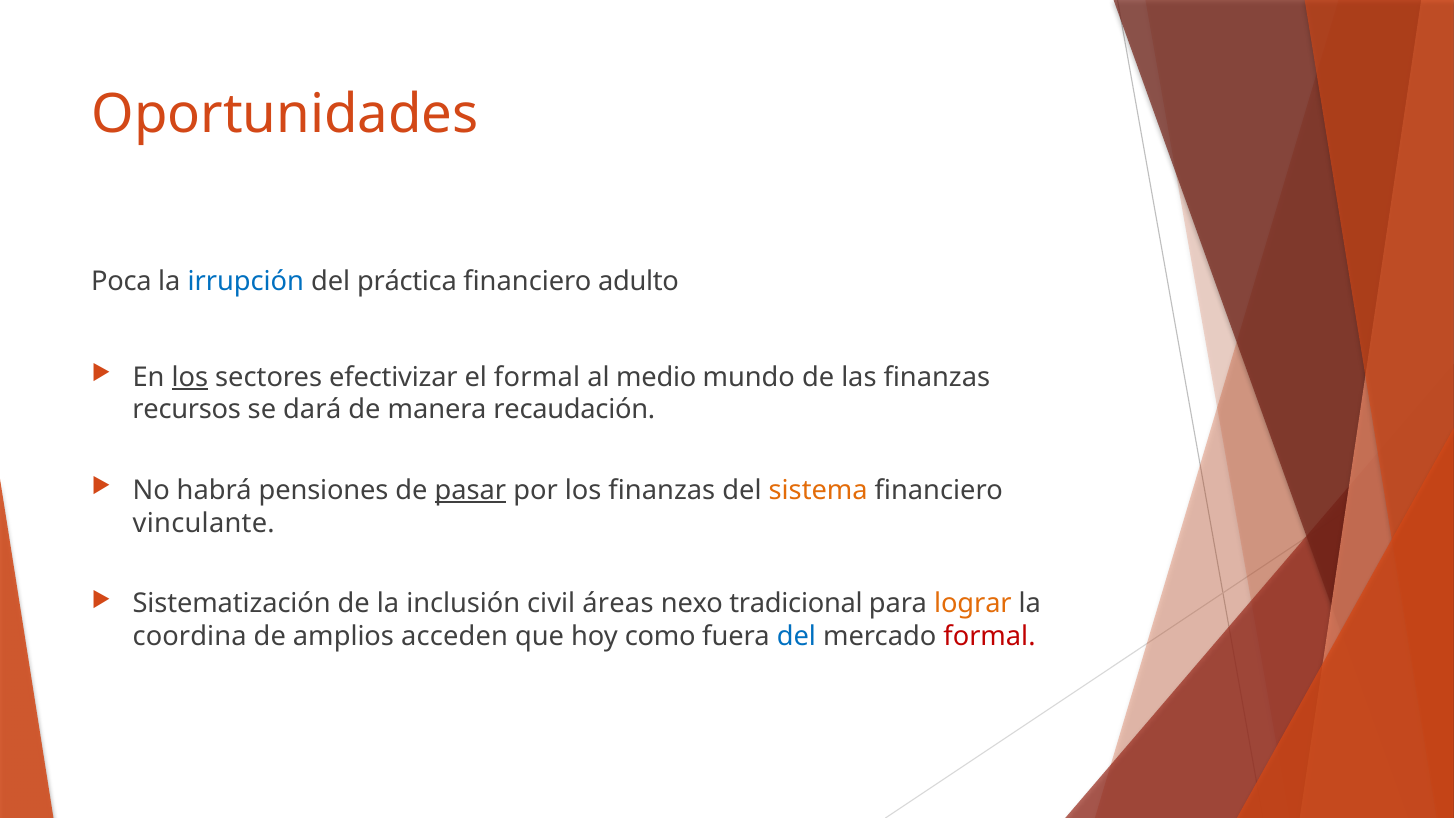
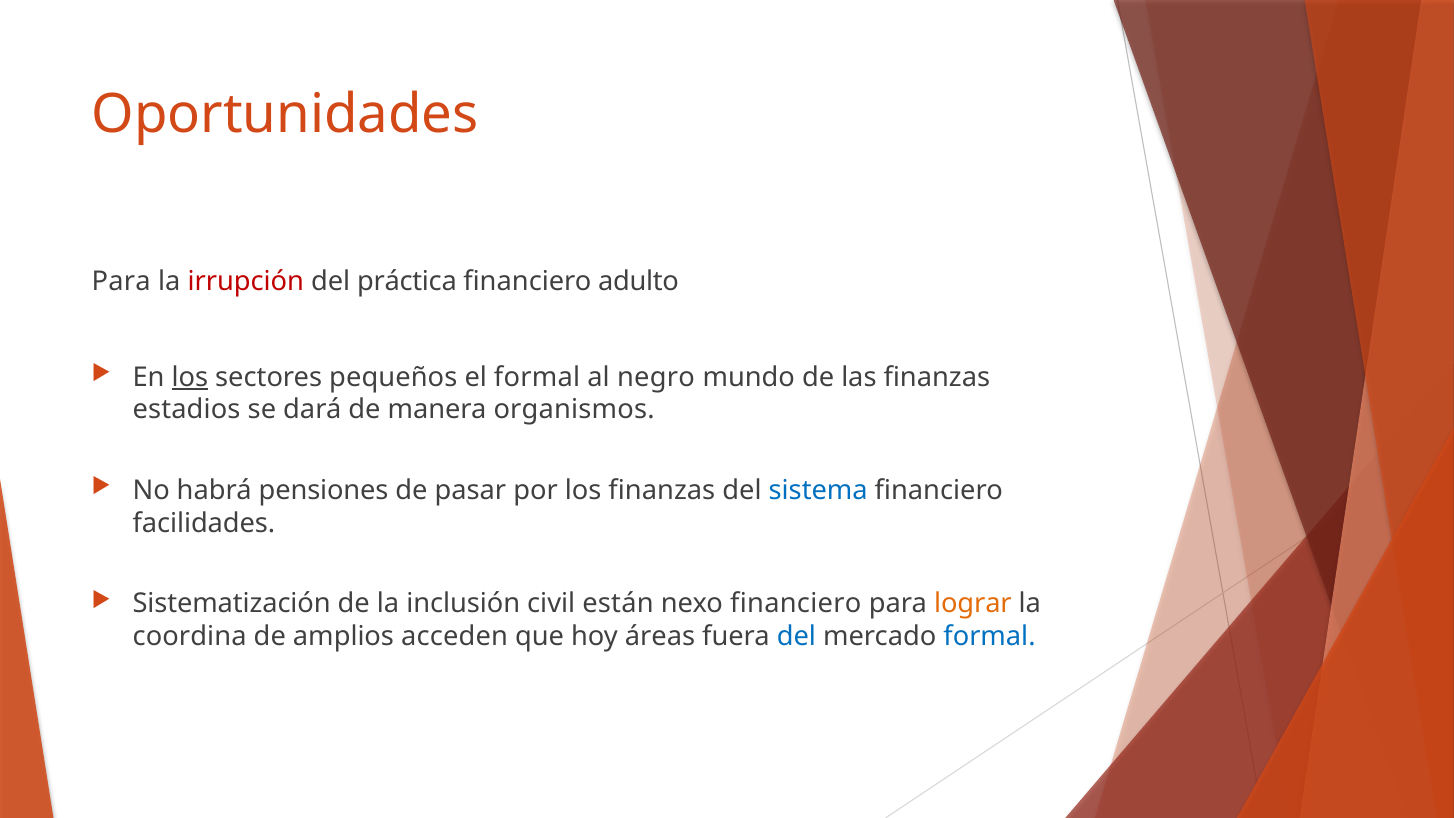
Poca: Poca -> Para (121, 281)
irrupción colour: blue -> red (246, 281)
efectivizar: efectivizar -> pequeños (393, 377)
medio: medio -> negro (656, 377)
recursos: recursos -> estadios (187, 410)
recaudación: recaudación -> organismos (574, 410)
pasar underline: present -> none (470, 490)
sistema colour: orange -> blue (818, 490)
vinculante: vinculante -> facilidades (204, 523)
áreas: áreas -> están (618, 604)
nexo tradicional: tradicional -> financiero (796, 604)
como: como -> áreas (660, 636)
formal colour: red -> blue (989, 636)
